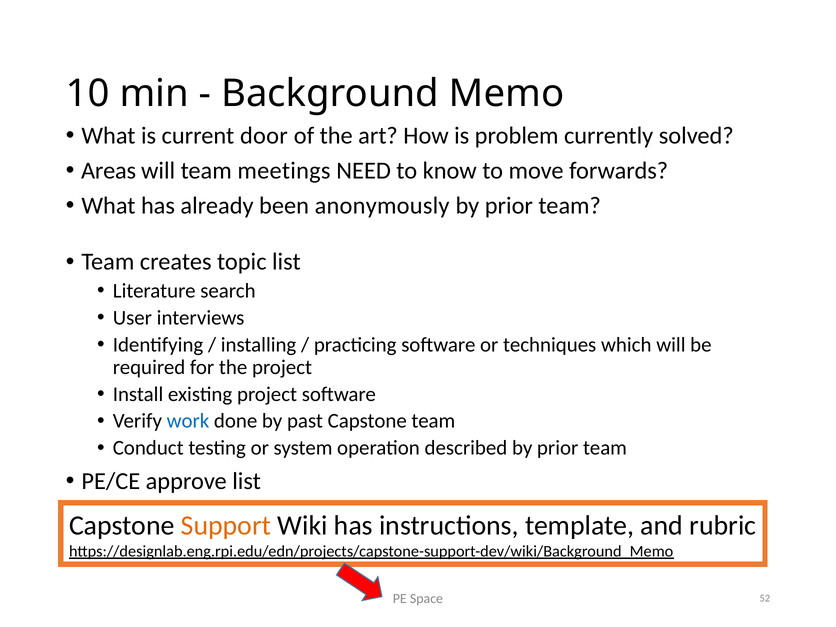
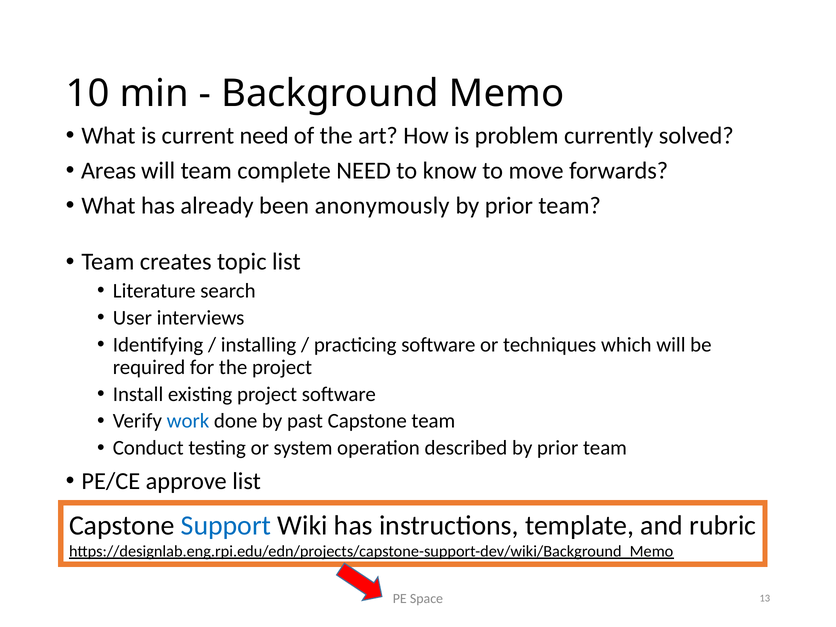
current door: door -> need (264, 136)
meetings: meetings -> complete (284, 171)
Support colour: orange -> blue (226, 526)
52: 52 -> 13 (765, 598)
